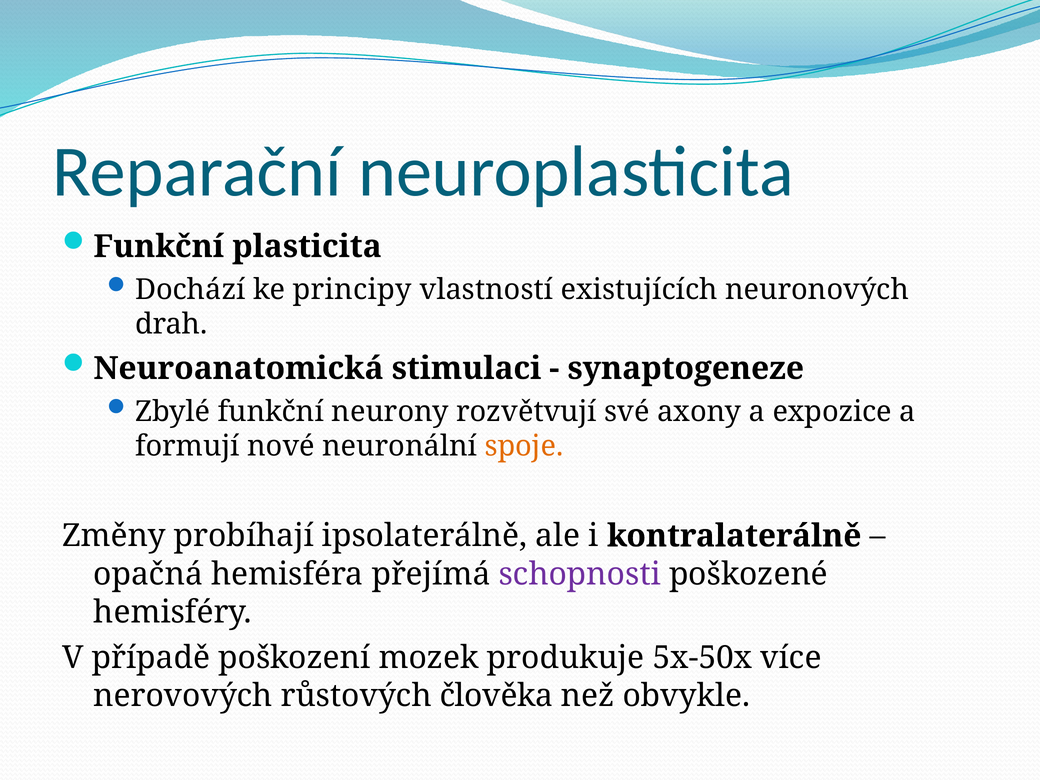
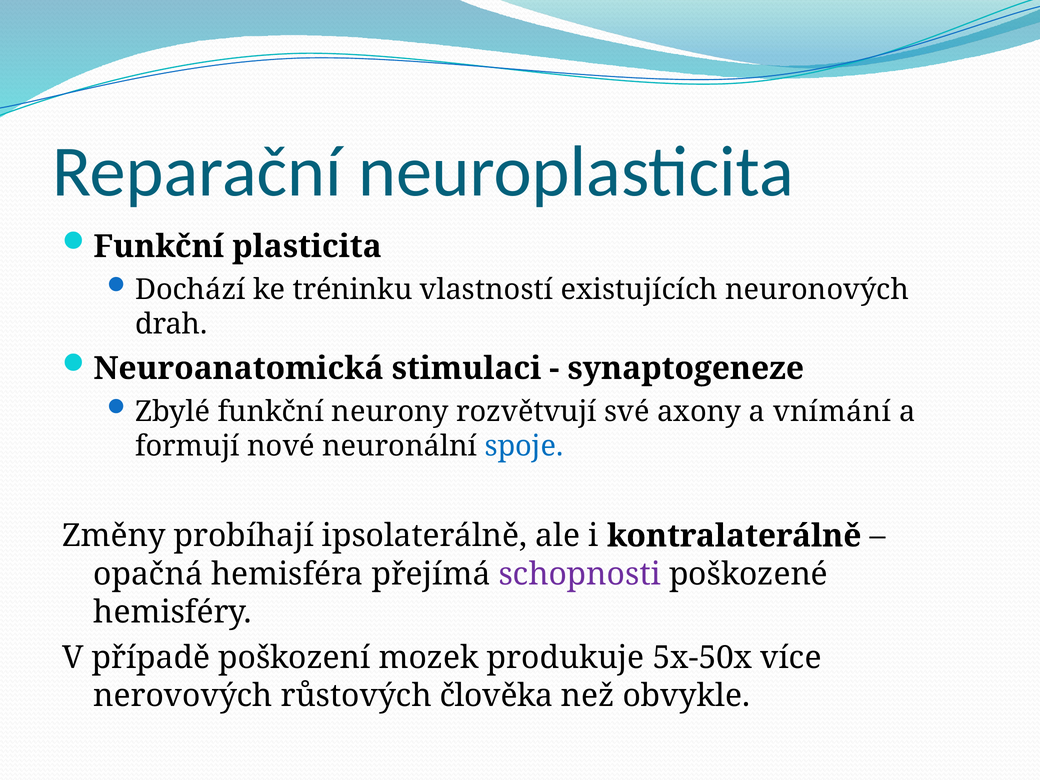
principy: principy -> tréninku (353, 290)
expozice: expozice -> vnímání (832, 412)
spoje colour: orange -> blue (524, 446)
